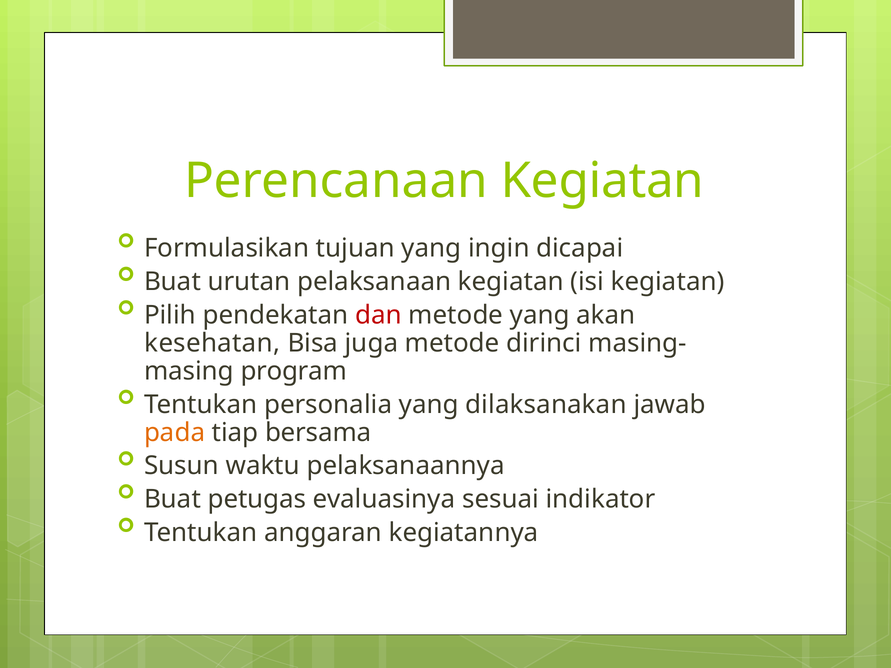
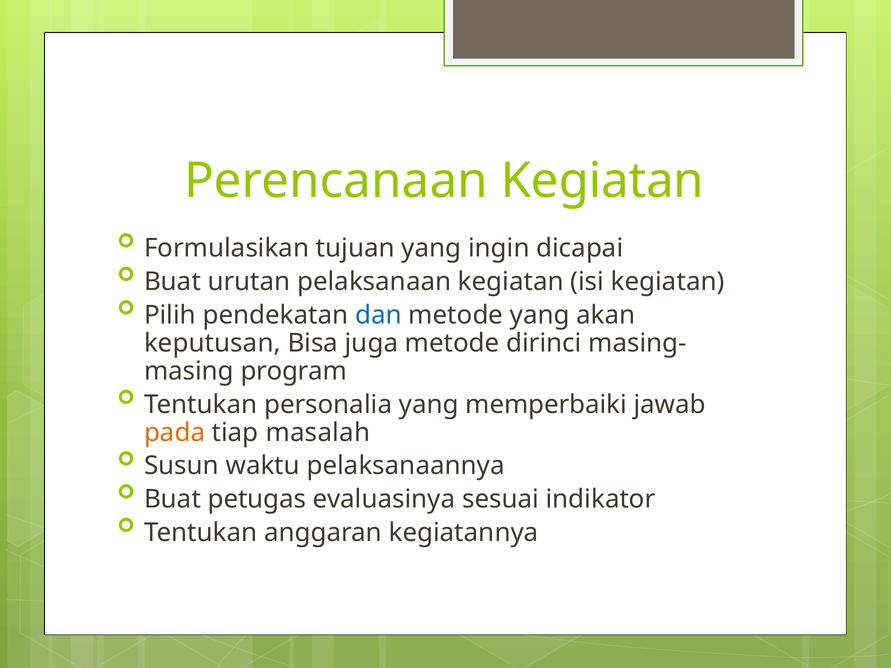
dan colour: red -> blue (378, 315)
kesehatan: kesehatan -> keputusan (212, 343)
dilaksanakan: dilaksanakan -> memperbaiki (546, 405)
bersama: bersama -> masalah (318, 433)
